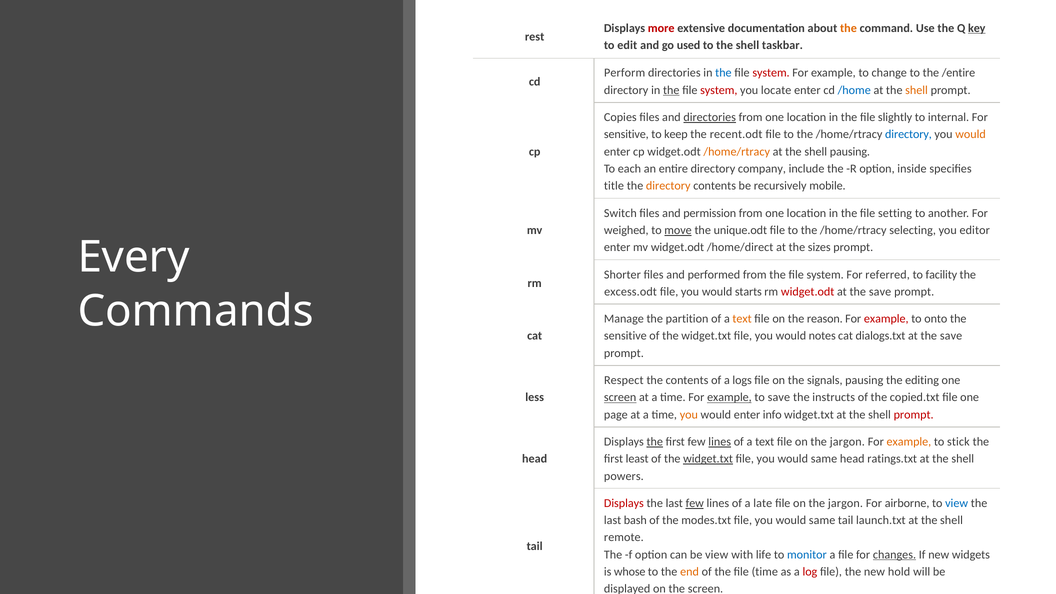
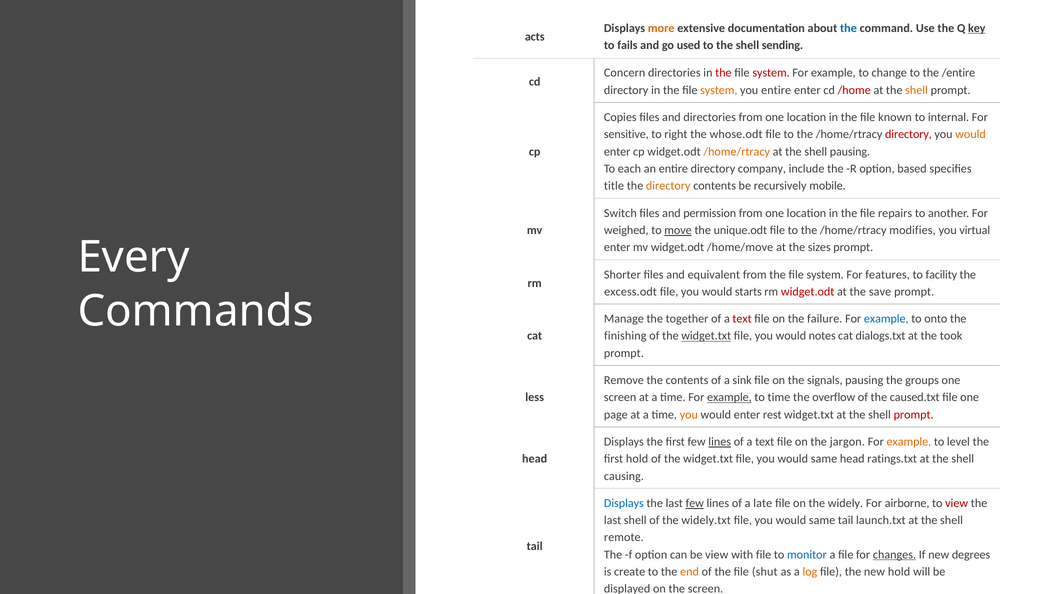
more colour: red -> orange (661, 28)
the colour: orange -> blue (848, 28)
rest: rest -> acts (535, 37)
edit: edit -> fails (627, 45)
taskbar: taskbar -> sending (782, 45)
Perform: Perform -> Concern (625, 73)
the colour: blue -> red (723, 73)
the underline: present -> none (671, 90)
system colour: red -> orange (719, 90)
you locate: locate -> entire (776, 90)
/home colour: blue -> red (854, 90)
directories underline: present -> none (710, 117)
slightly: slightly -> known (895, 117)
keep: keep -> right (676, 134)
recent.odt: recent.odt -> whose.odt (736, 134)
directory colour: blue -> red (908, 134)
inside: inside -> based (912, 169)
setting: setting -> repairs (895, 213)
selecting: selecting -> modifies (913, 230)
editor: editor -> virtual (975, 230)
/home/direct: /home/direct -> /home/move (740, 247)
performed: performed -> equivalent (714, 275)
referred: referred -> features (888, 275)
partition: partition -> together (687, 319)
text colour: orange -> red (742, 319)
reason: reason -> failure (825, 319)
example colour: red -> blue (886, 319)
sensitive: sensitive -> finishing (625, 336)
widget.txt underline: none -> present (706, 336)
save: save -> took (951, 336)
Respect: Respect -> Remove (624, 380)
logs: logs -> sink (742, 380)
editing: editing -> groups (922, 380)
screen underline: present -> none (620, 397)
to save: save -> time (779, 397)
instructs: instructs -> overflow (834, 397)
copied.txt: copied.txt -> caused.txt (915, 397)
info: info -> rest (772, 415)
the underline: present -> none (655, 442)
stick: stick -> level (958, 442)
first least: least -> hold (637, 459)
widget.txt underline: present -> none (708, 459)
powers: powers -> causing (624, 476)
Displays colour: red -> blue (624, 503)
jargon: jargon -> widely (846, 503)
view colour: blue -> red (957, 503)
last bash: bash -> shell (635, 520)
modes.txt: modes.txt -> widely.txt (706, 520)
with life: life -> file (764, 555)
widgets: widgets -> degrees (971, 555)
whose: whose -> create (630, 572)
file time: time -> shut (765, 572)
log colour: red -> orange (810, 572)
